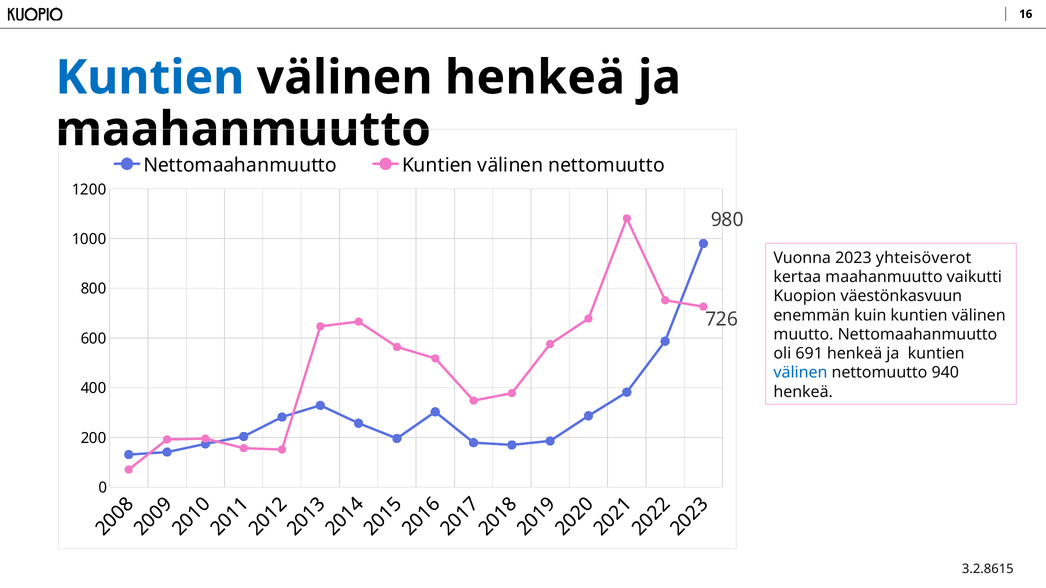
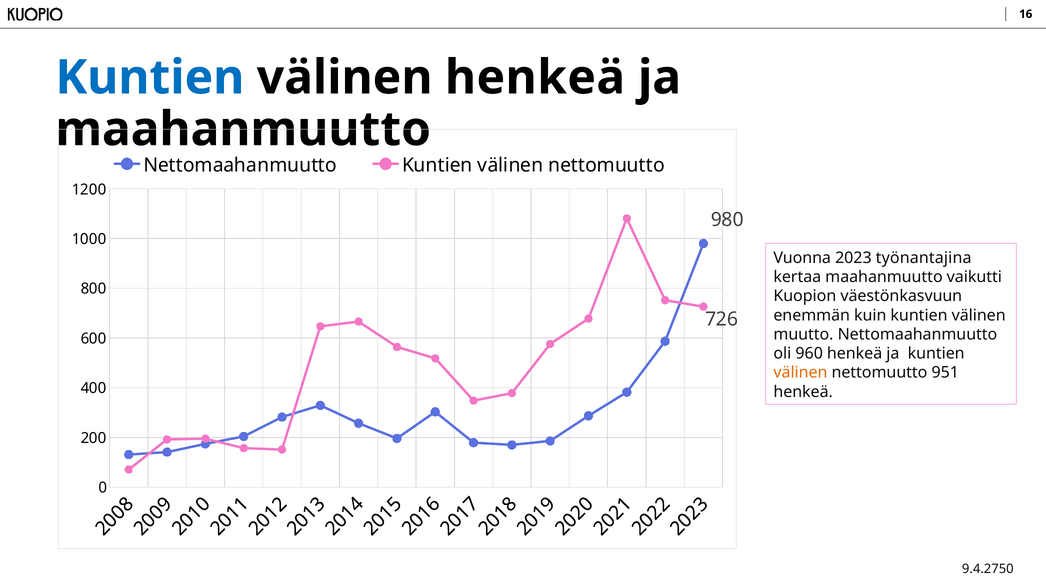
yhteisöverot: yhteisöverot -> työnantajina (924, 258)
691: 691 -> 960 (809, 354)
välinen colour: blue -> orange (800, 373)
940: 940 -> 951 (945, 373)
3.2.8615: 3.2.8615 -> 9.4.2750 (988, 570)
